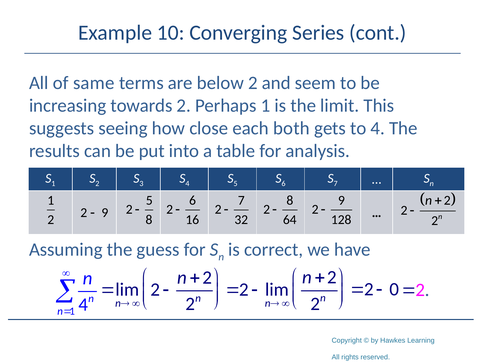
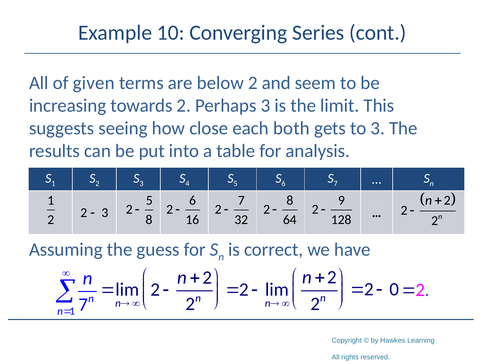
same: same -> given (94, 83)
Perhaps 1: 1 -> 3 (265, 106)
to 4: 4 -> 3 (378, 128)
9: 9 -> 3 (105, 213)
4: 4 -> 7 (83, 304)
